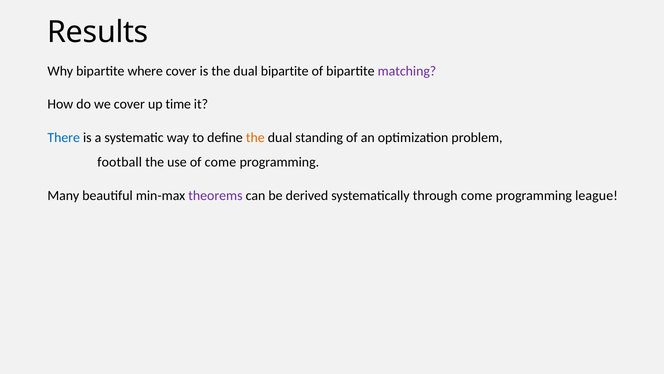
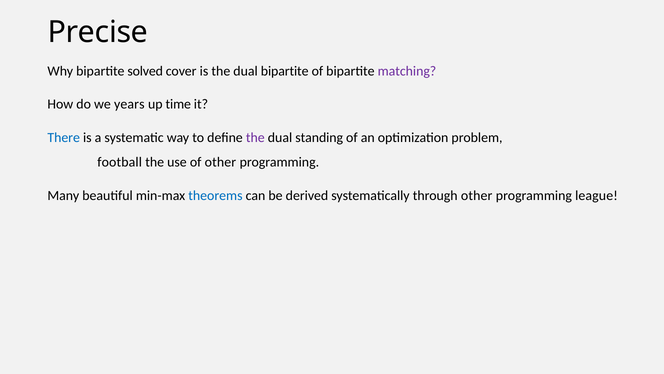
Results: Results -> Precise (98, 32)
where: where -> solved (145, 71)
we cover: cover -> years (129, 104)
the colour: orange -> purple (255, 137)
of come: come -> other (220, 162)
theorems colour: purple -> blue (215, 195)
through come: come -> other (477, 195)
